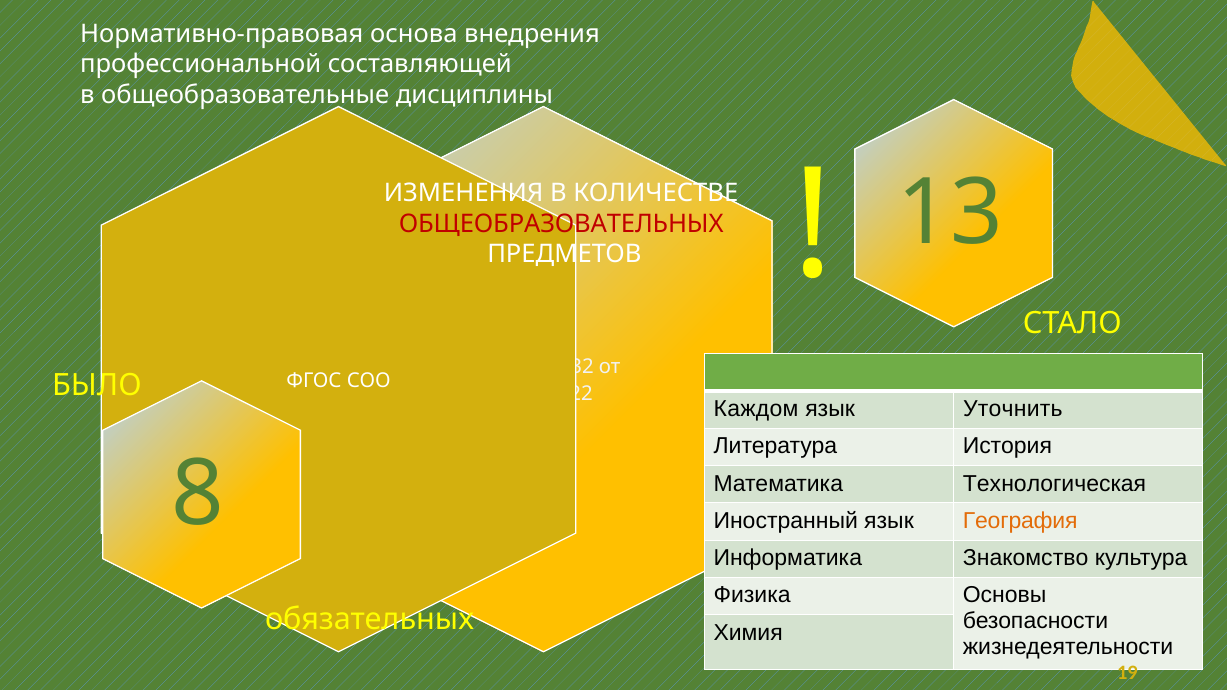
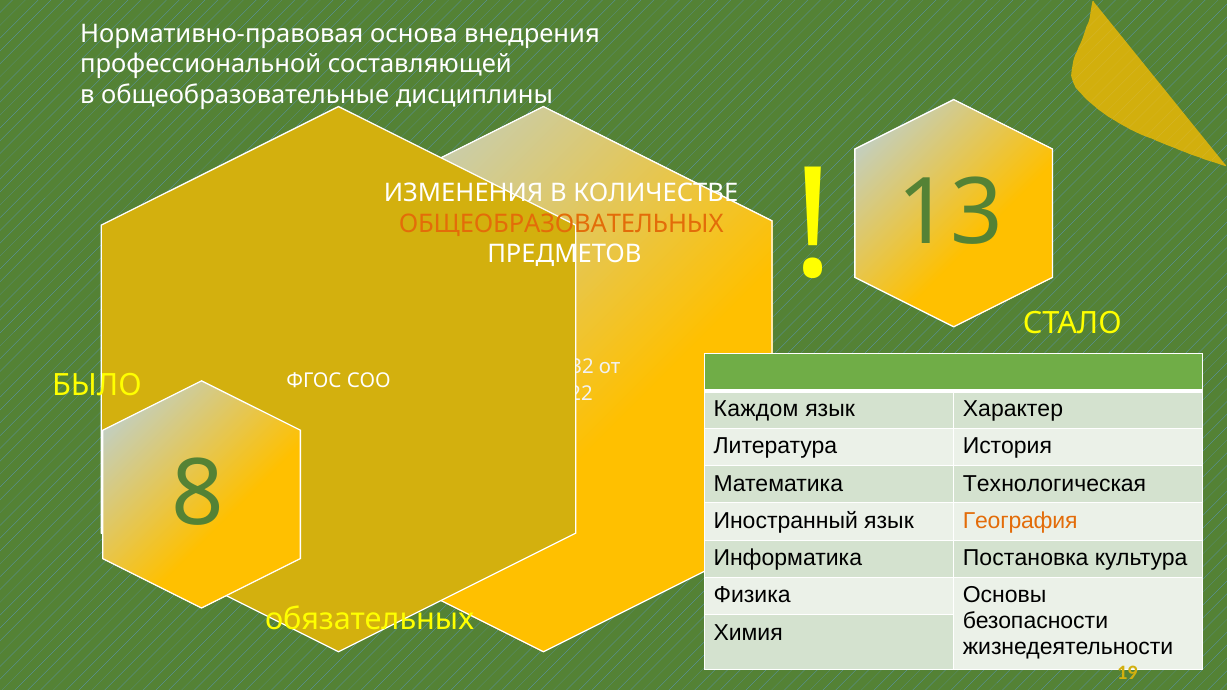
ОБЩЕОБРАЗОВАТЕЛЬНЫХ colour: red -> orange (561, 224)
Уточнить: Уточнить -> Характер (1013, 409)
Знакомство: Знакомство -> Постановка (1026, 558)
